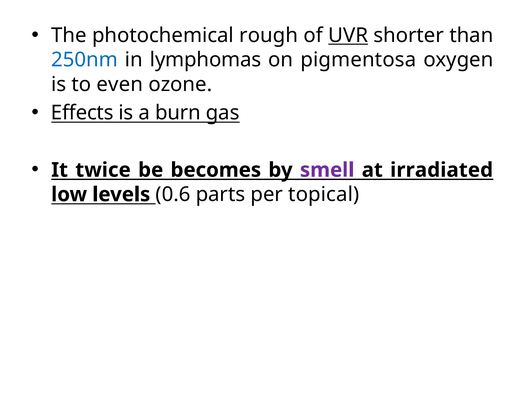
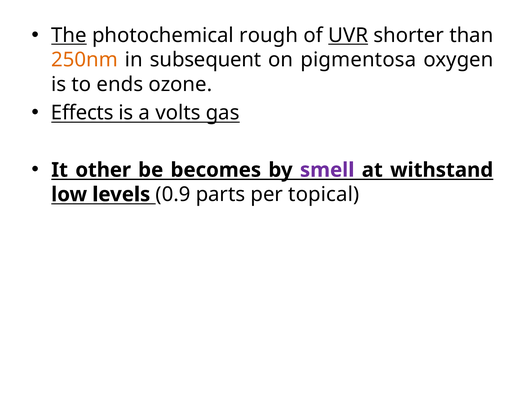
The underline: none -> present (69, 35)
250nm colour: blue -> orange (85, 60)
lymphomas: lymphomas -> subsequent (206, 60)
even: even -> ends (120, 84)
burn: burn -> volts (178, 113)
twice: twice -> other (103, 170)
irradiated: irradiated -> withstand (442, 170)
0.6: 0.6 -> 0.9 (173, 194)
